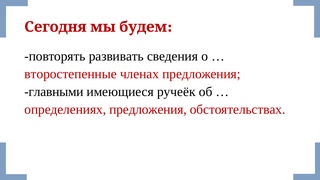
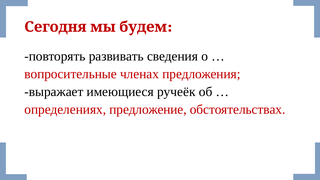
второстепенные: второстепенные -> вопросительные (71, 74)
главными: главными -> выражает (54, 92)
определениях предложения: предложения -> предложение (148, 109)
